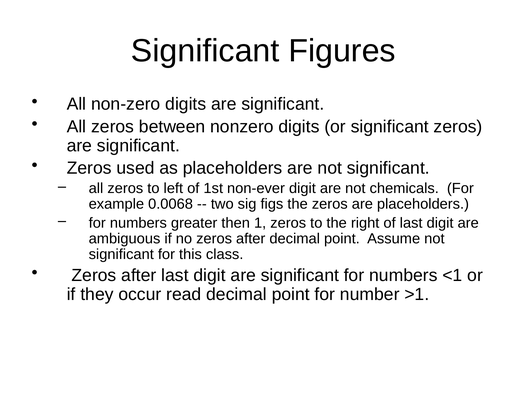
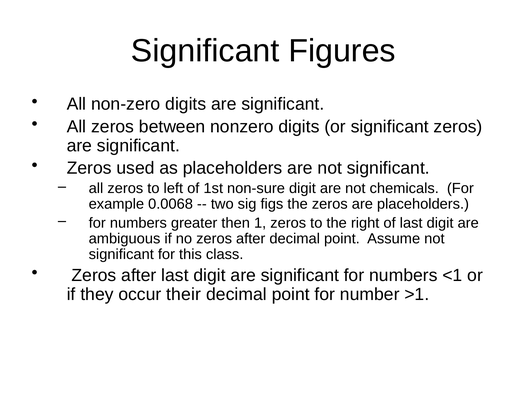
non-ever: non-ever -> non-sure (256, 188)
read: read -> their (184, 294)
